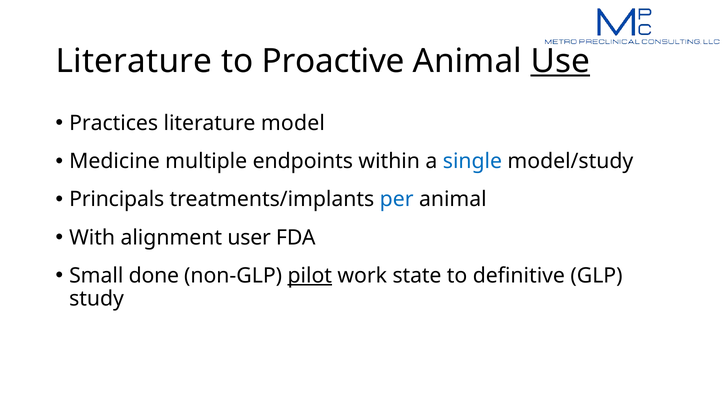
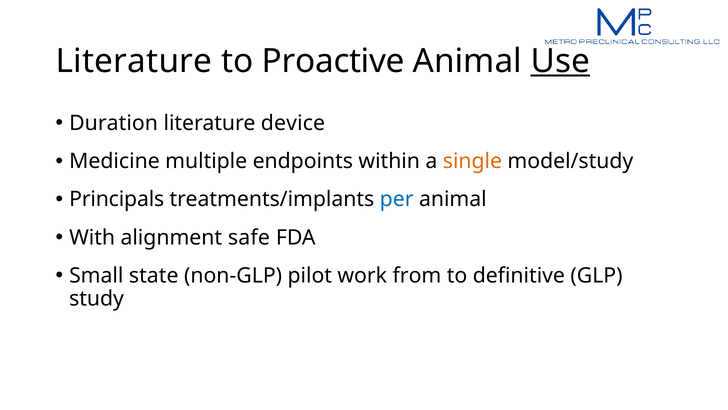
Practices: Practices -> Duration (114, 123)
model: model -> device (293, 123)
single colour: blue -> orange (472, 161)
user: user -> safe (249, 237)
done: done -> state (154, 275)
pilot underline: present -> none (310, 275)
state: state -> from (417, 275)
